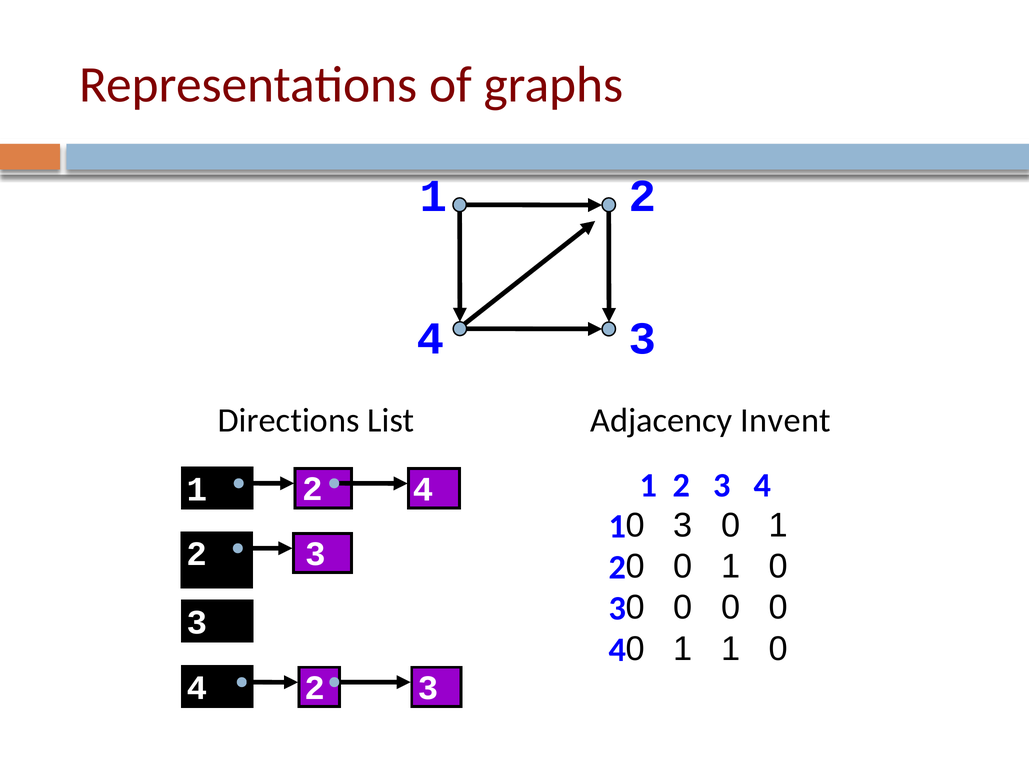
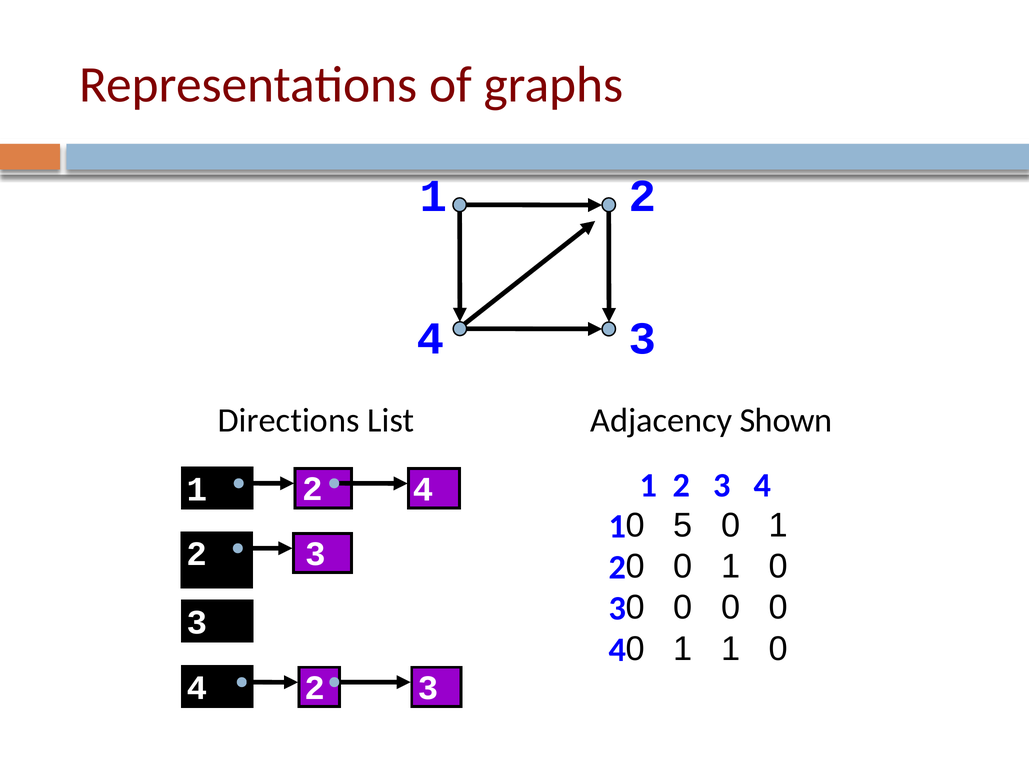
Invent: Invent -> Shown (786, 421)
0 3: 3 -> 5 (683, 526)
